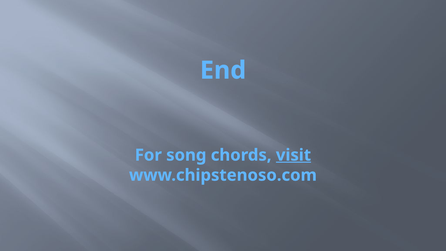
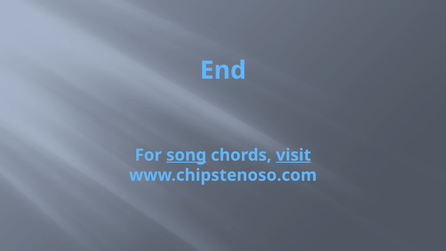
song underline: none -> present (186, 155)
